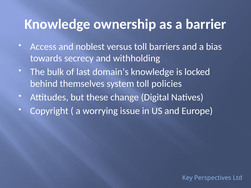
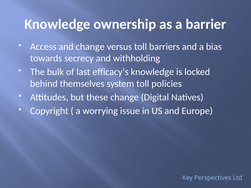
and noblest: noblest -> change (90, 47)
domain’s: domain’s -> efficacy’s (111, 72)
